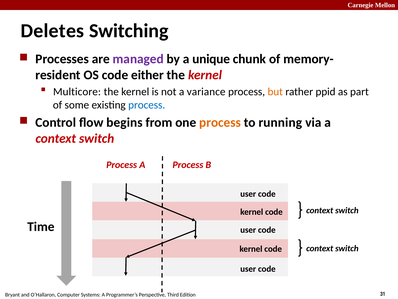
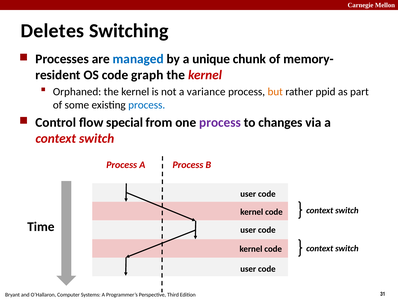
managed colour: purple -> blue (138, 59)
either: either -> graph (147, 75)
Multicore: Multicore -> Orphaned (77, 92)
begins: begins -> special (125, 122)
process colour: orange -> purple (220, 122)
running: running -> changes (280, 122)
